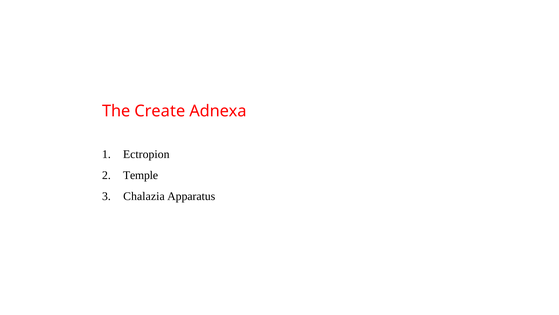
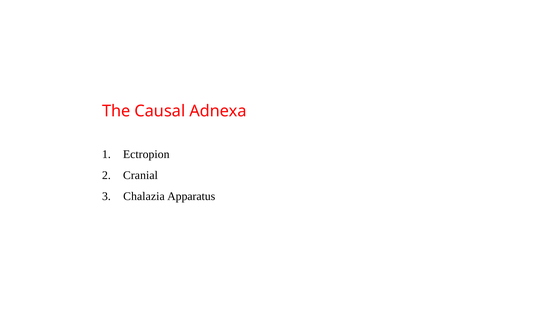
Create: Create -> Causal (160, 111)
Temple: Temple -> Cranial (140, 175)
